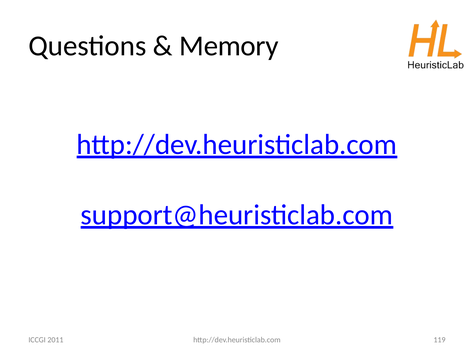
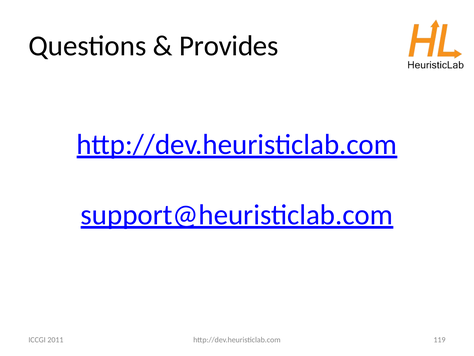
Memory: Memory -> Provides (229, 46)
